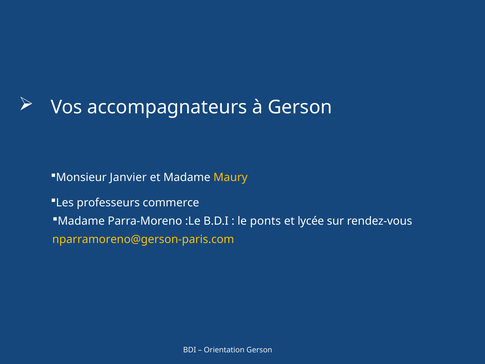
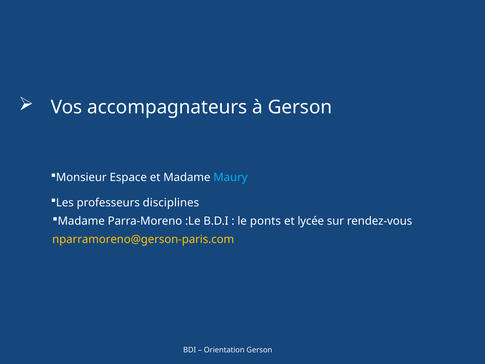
Janvier: Janvier -> Espace (128, 177)
Maury colour: yellow -> light blue (231, 177)
commerce: commerce -> disciplines (171, 203)
